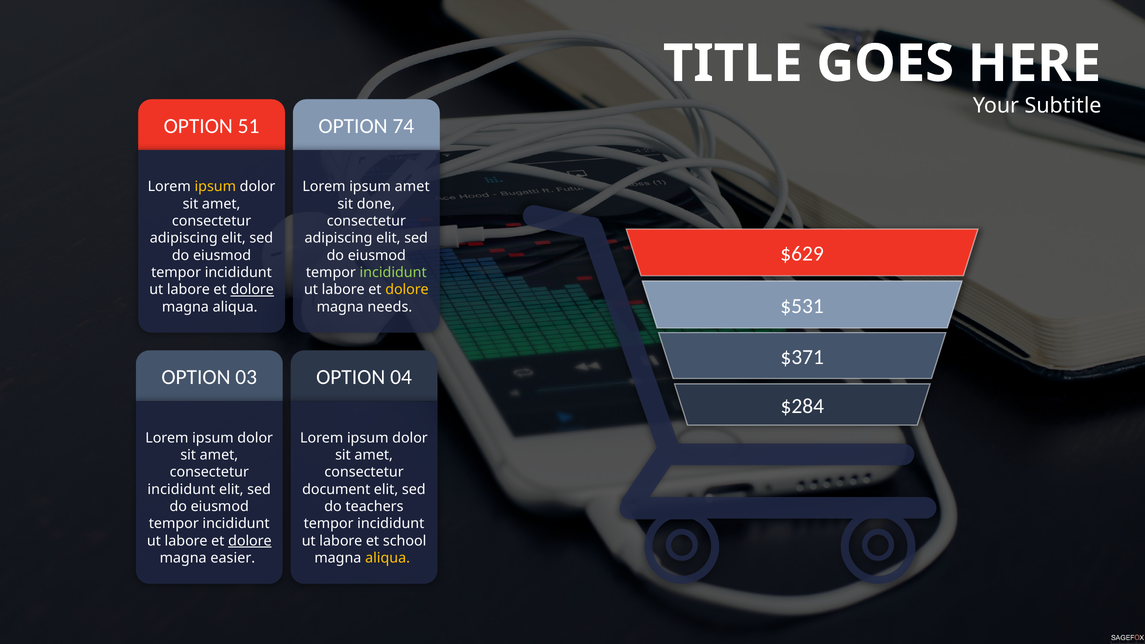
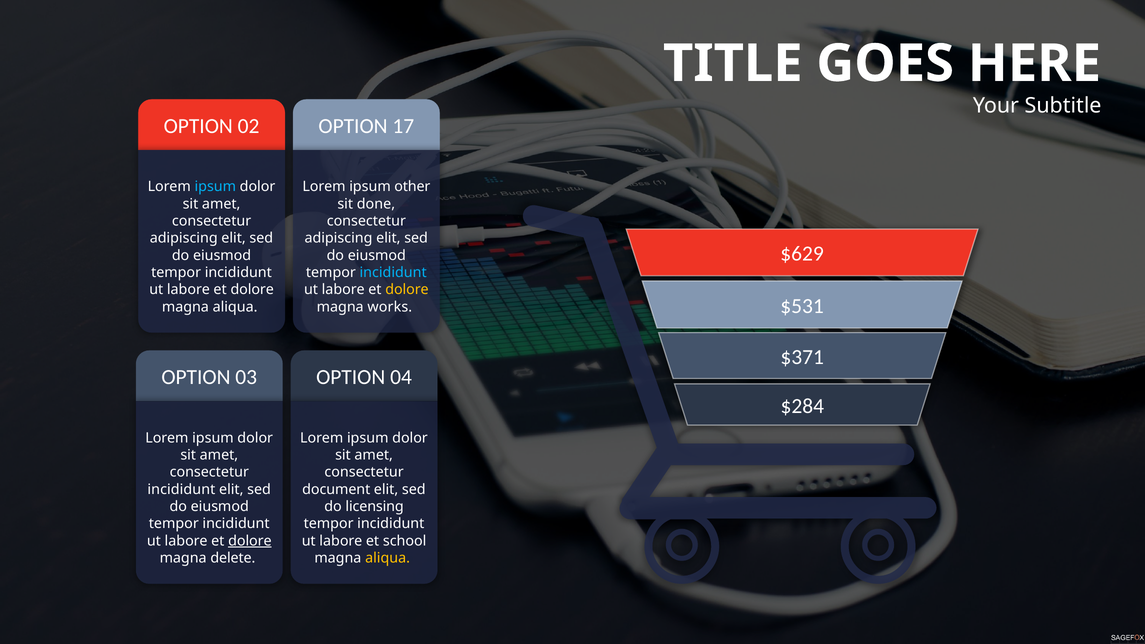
51: 51 -> 02 (249, 126)
74: 74 -> 17 (403, 126)
ipsum colour: yellow -> light blue (215, 187)
ipsum amet: amet -> other (412, 187)
incididunt colour: light green -> light blue (393, 273)
dolore underline: present -> none (252, 290)
needs: needs -> works (390, 307)
teachers: teachers -> licensing (375, 507)
easier: easier -> delete (233, 558)
